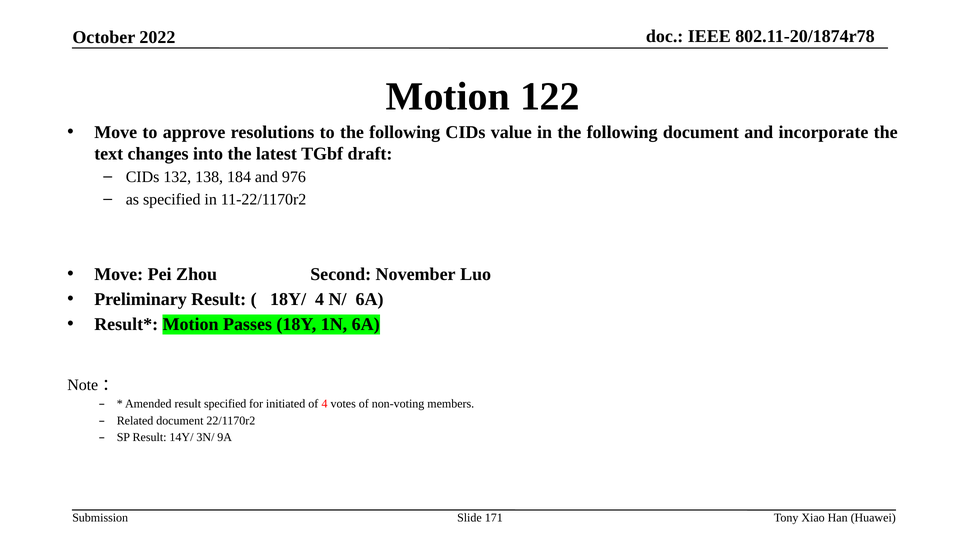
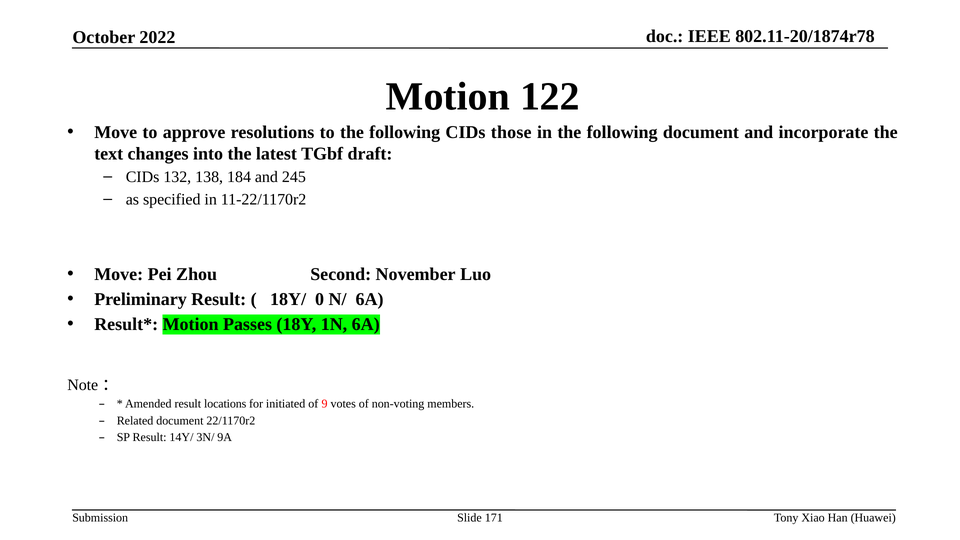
value: value -> those (511, 132)
976: 976 -> 245 (294, 177)
18Y/ 4: 4 -> 0 (320, 299)
result specified: specified -> locations (225, 404)
of 4: 4 -> 9 (325, 404)
